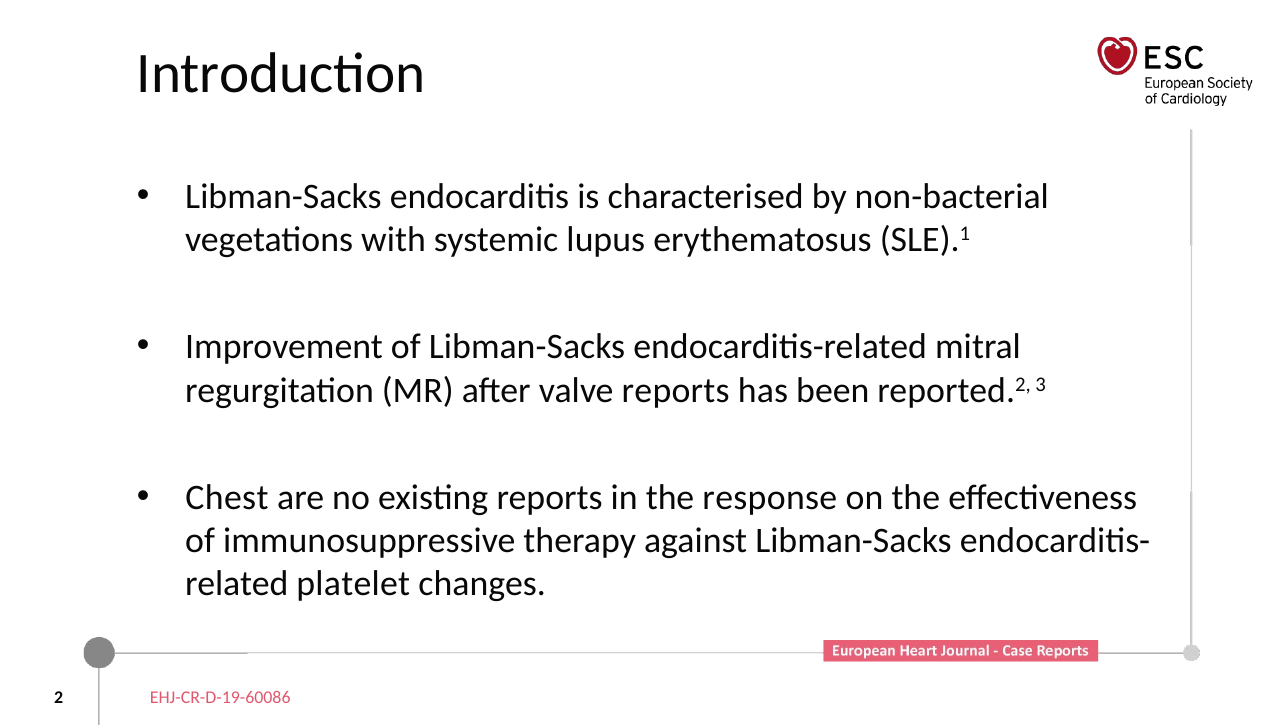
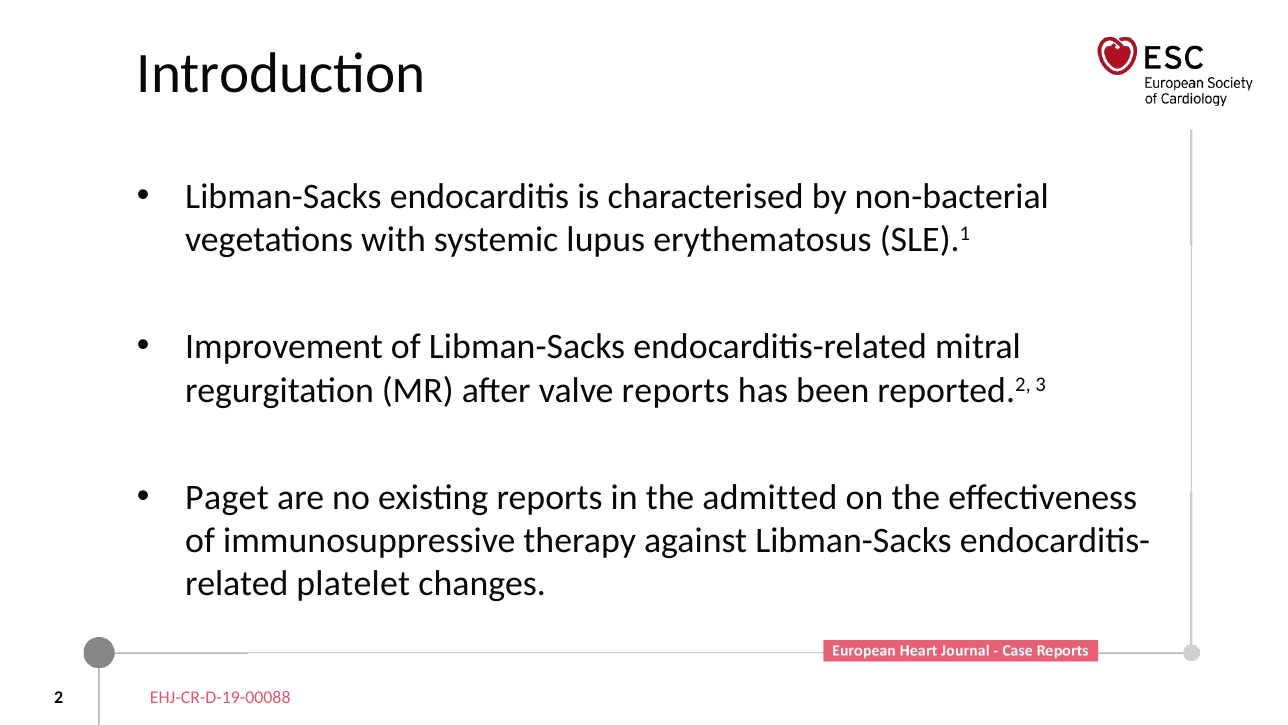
Chest: Chest -> Paget (227, 497)
response: response -> admitted (770, 497)
EHJ-CR-D-19-60086: EHJ-CR-D-19-60086 -> EHJ-CR-D-19-00088 (220, 697)
